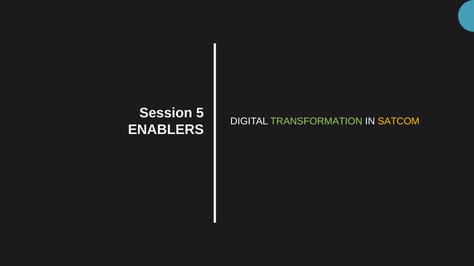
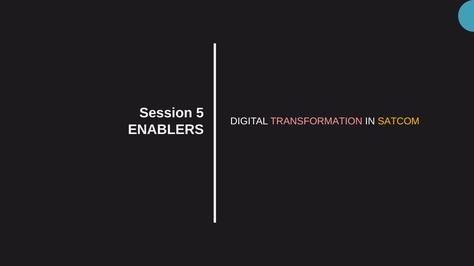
TRANSFORMATION colour: light green -> pink (316, 122)
